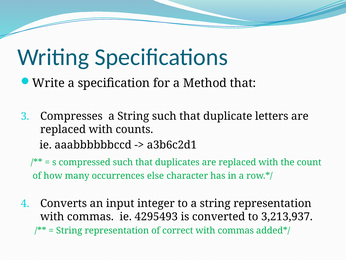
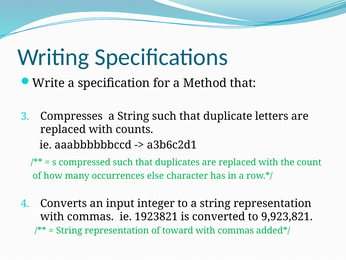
4295493: 4295493 -> 1923821 (156, 216)
3,213,937: 3,213,937 -> 9,923,821 (287, 216)
correct: correct -> toward (178, 230)
